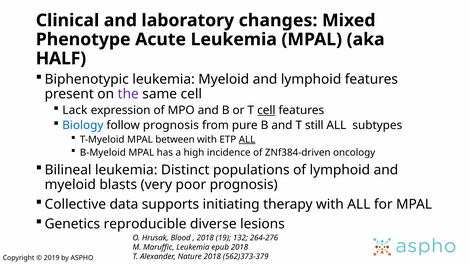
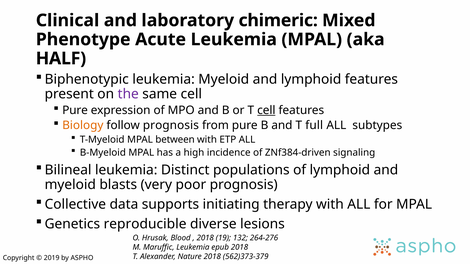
changes: changes -> chimeric (278, 20)
Lack: Lack -> Pure (75, 110)
Biology colour: blue -> orange (83, 126)
still: still -> full (314, 126)
ALL underline: present -> none (247, 140)
oncology: oncology -> signaling (354, 153)
